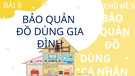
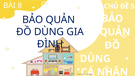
ĐÌNH underline: present -> none (50, 44)
